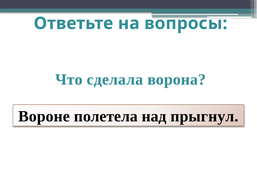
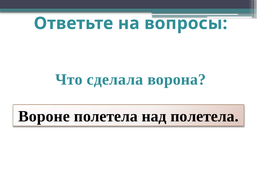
над прыгнул: прыгнул -> полетела (205, 116)
